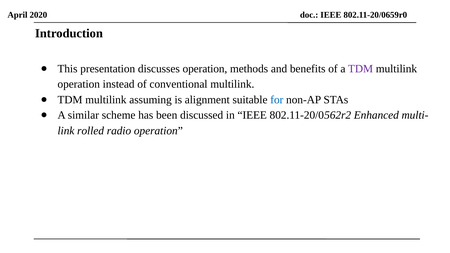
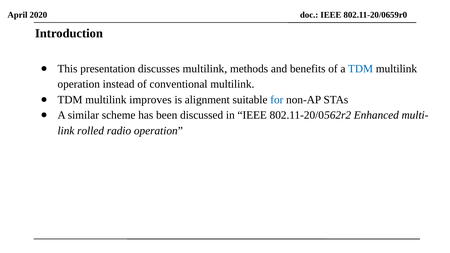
discusses operation: operation -> multilink (205, 69)
TDM colour: purple -> blue (361, 69)
assuming: assuming -> improves (150, 100)
